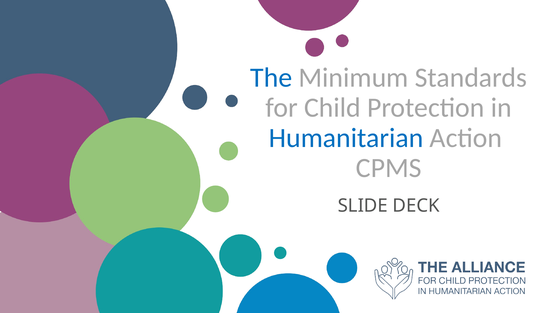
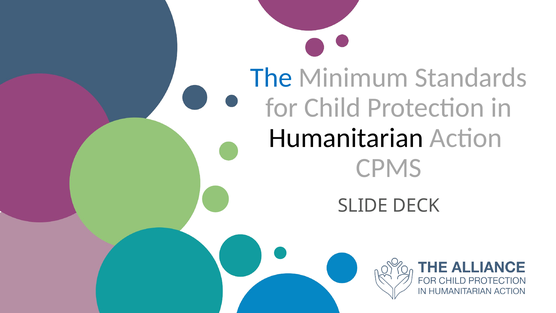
Humanitarian colour: blue -> black (346, 138)
